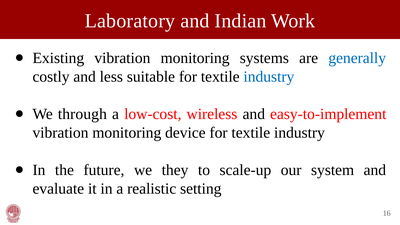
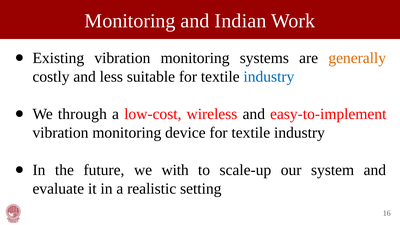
Laboratory: Laboratory -> Monitoring (130, 21)
generally colour: blue -> orange (357, 58)
they: they -> with (175, 170)
